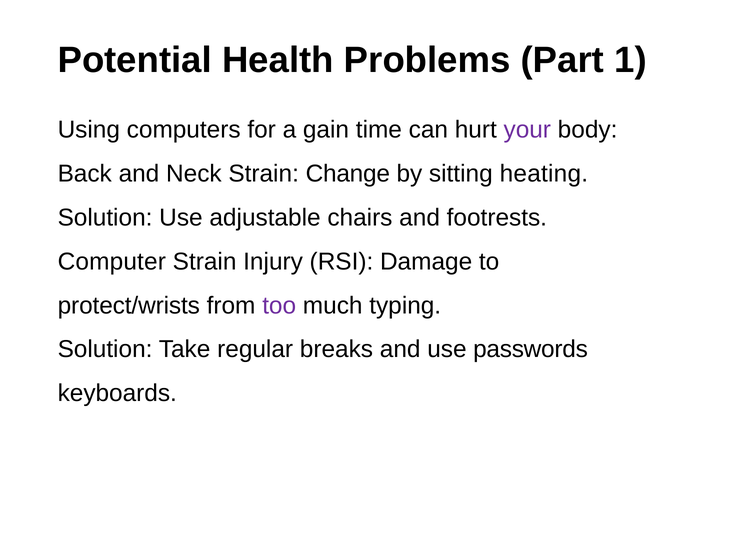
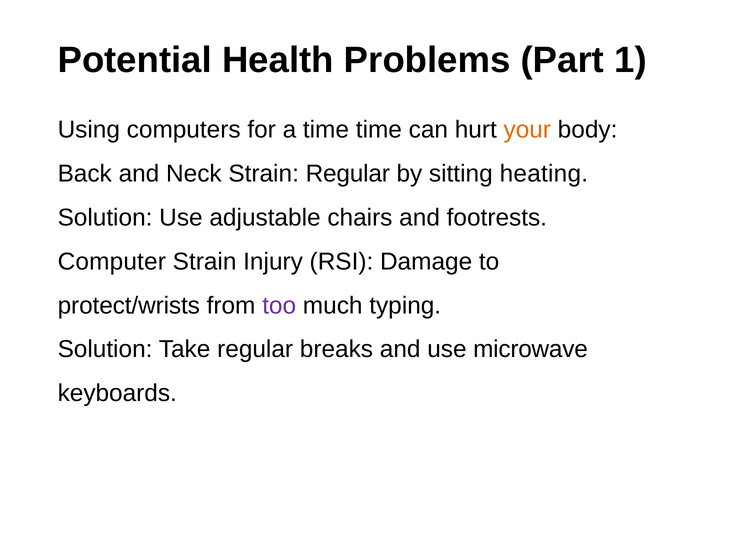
a gain: gain -> time (326, 130)
your colour: purple -> orange (527, 130)
Strain Change: Change -> Regular (348, 174)
passwords: passwords -> microwave (530, 349)
